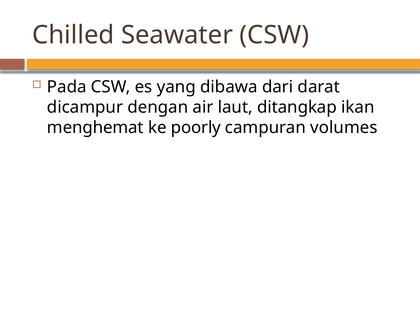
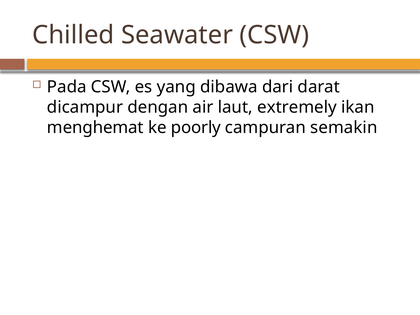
ditangkap: ditangkap -> extremely (297, 107)
volumes: volumes -> semakin (344, 128)
